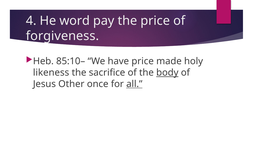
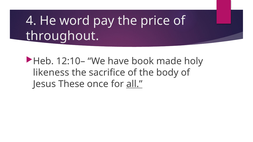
forgiveness: forgiveness -> throughout (62, 36)
85:10–: 85:10– -> 12:10– (71, 61)
have price: price -> book (143, 61)
body underline: present -> none (167, 73)
Other: Other -> These (71, 84)
